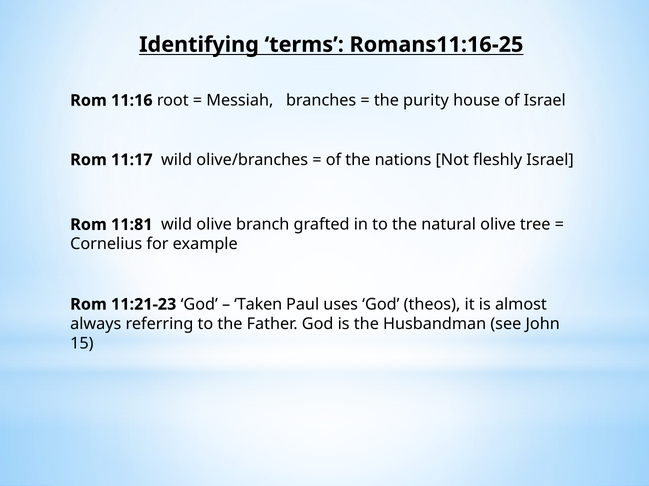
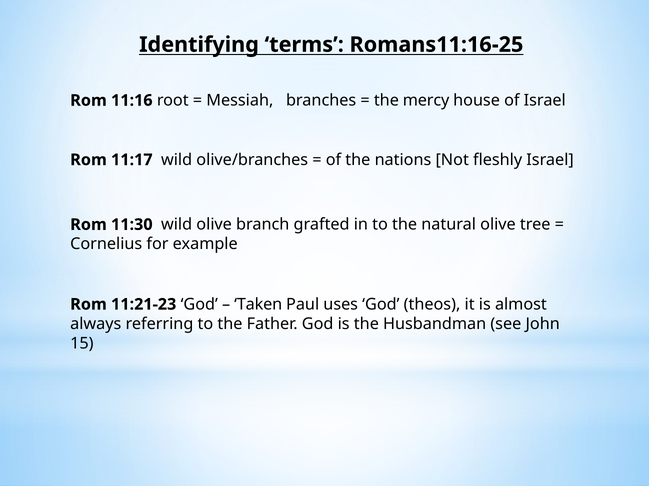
purity: purity -> mercy (426, 101)
11:81: 11:81 -> 11:30 (132, 225)
